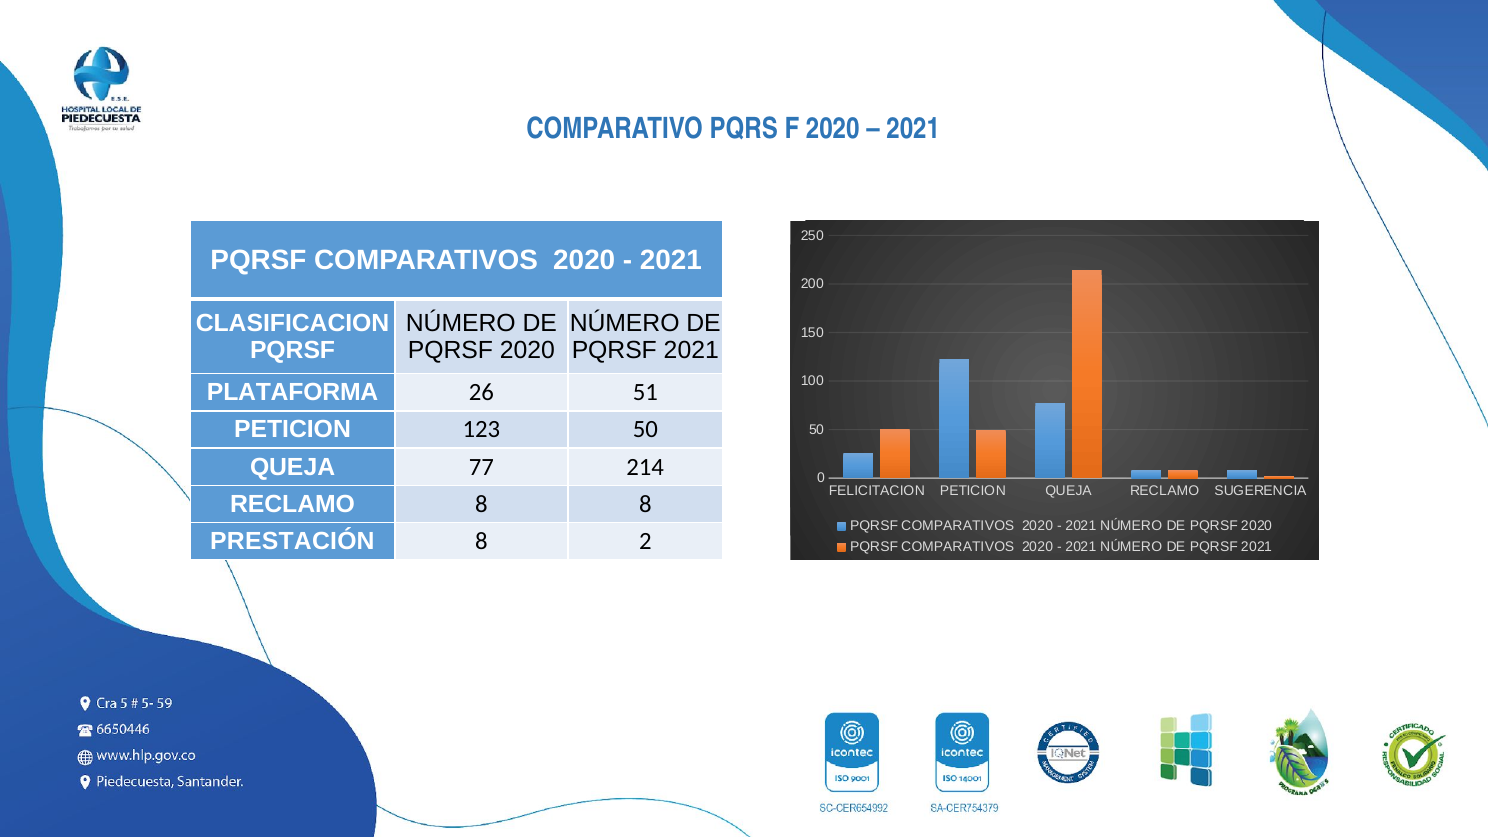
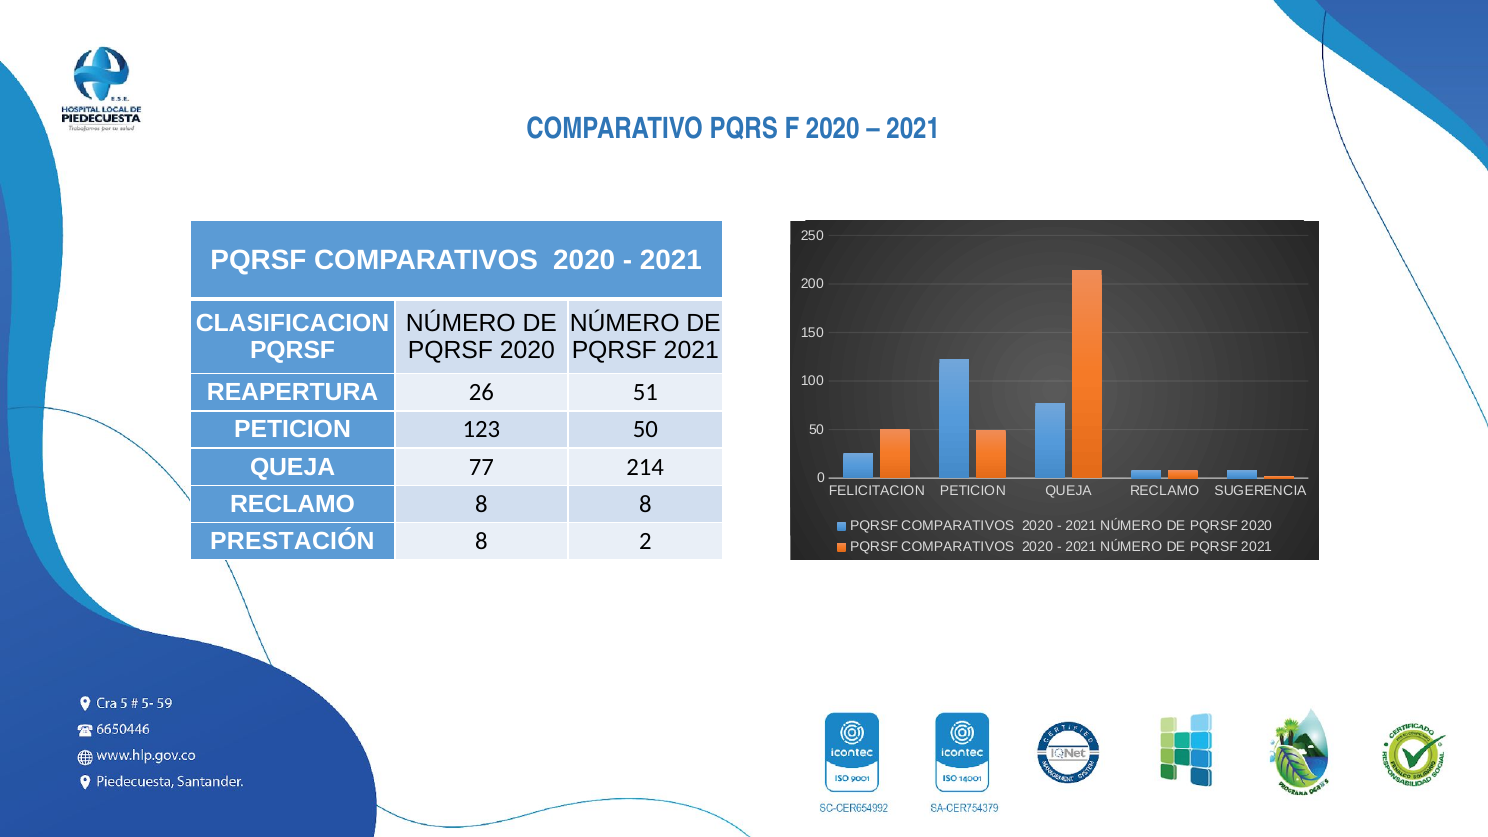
PLATAFORMA: PLATAFORMA -> REAPERTURA (293, 393)
